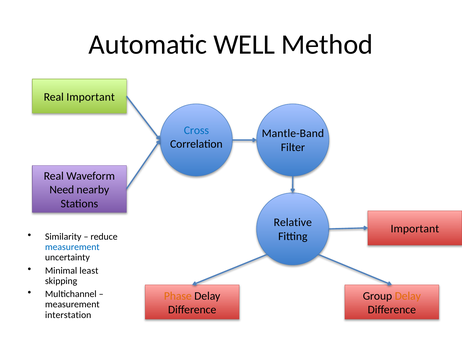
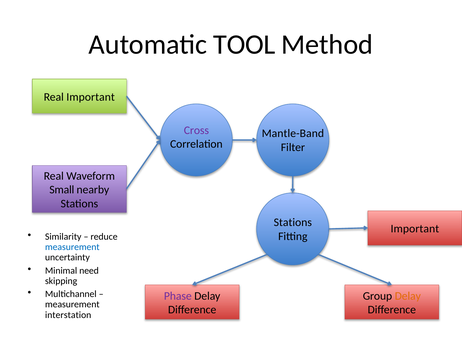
WELL: WELL -> TOOL (244, 45)
Cross colour: blue -> purple (196, 130)
Need: Need -> Small (62, 190)
Relative: Relative -> Stations (293, 223)
least: least -> need (89, 271)
Phase colour: orange -> purple (178, 296)
